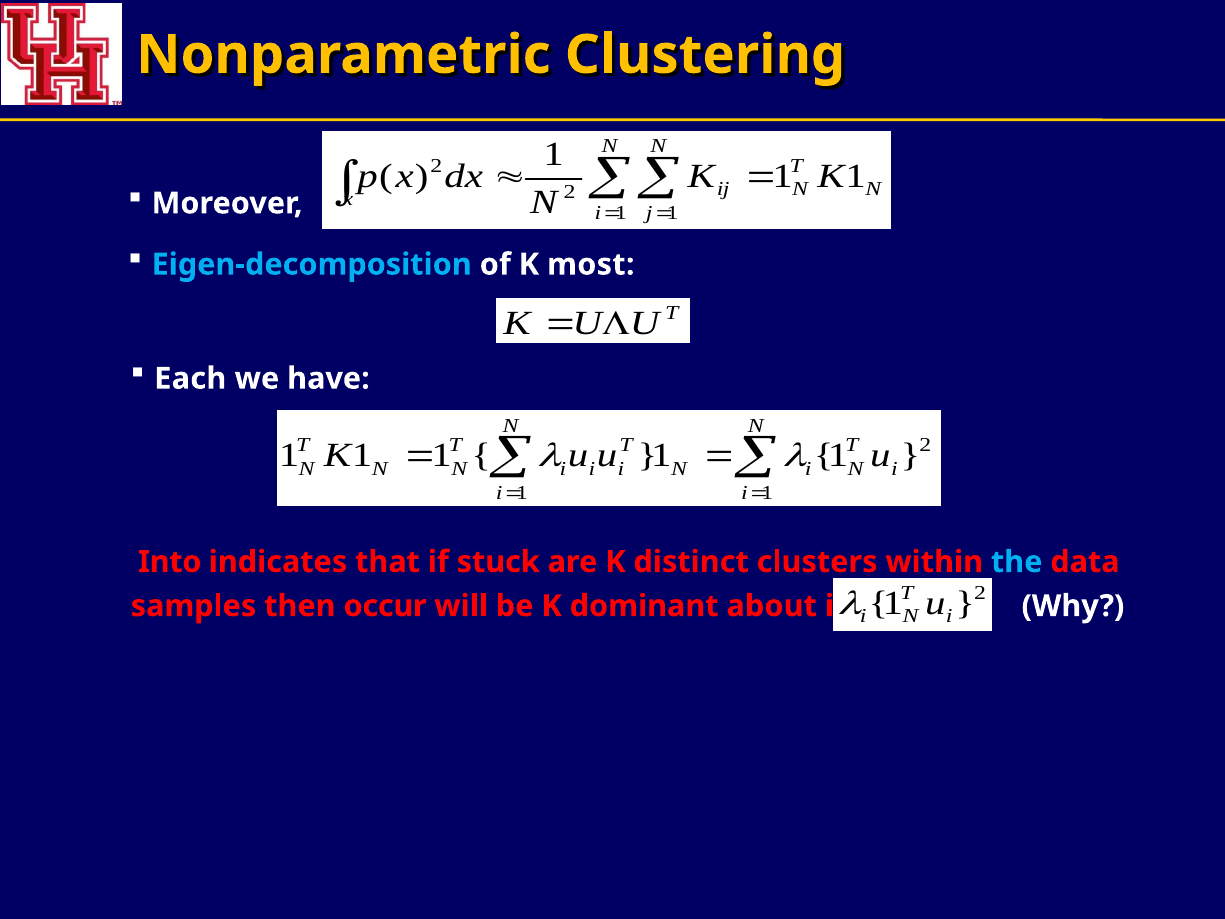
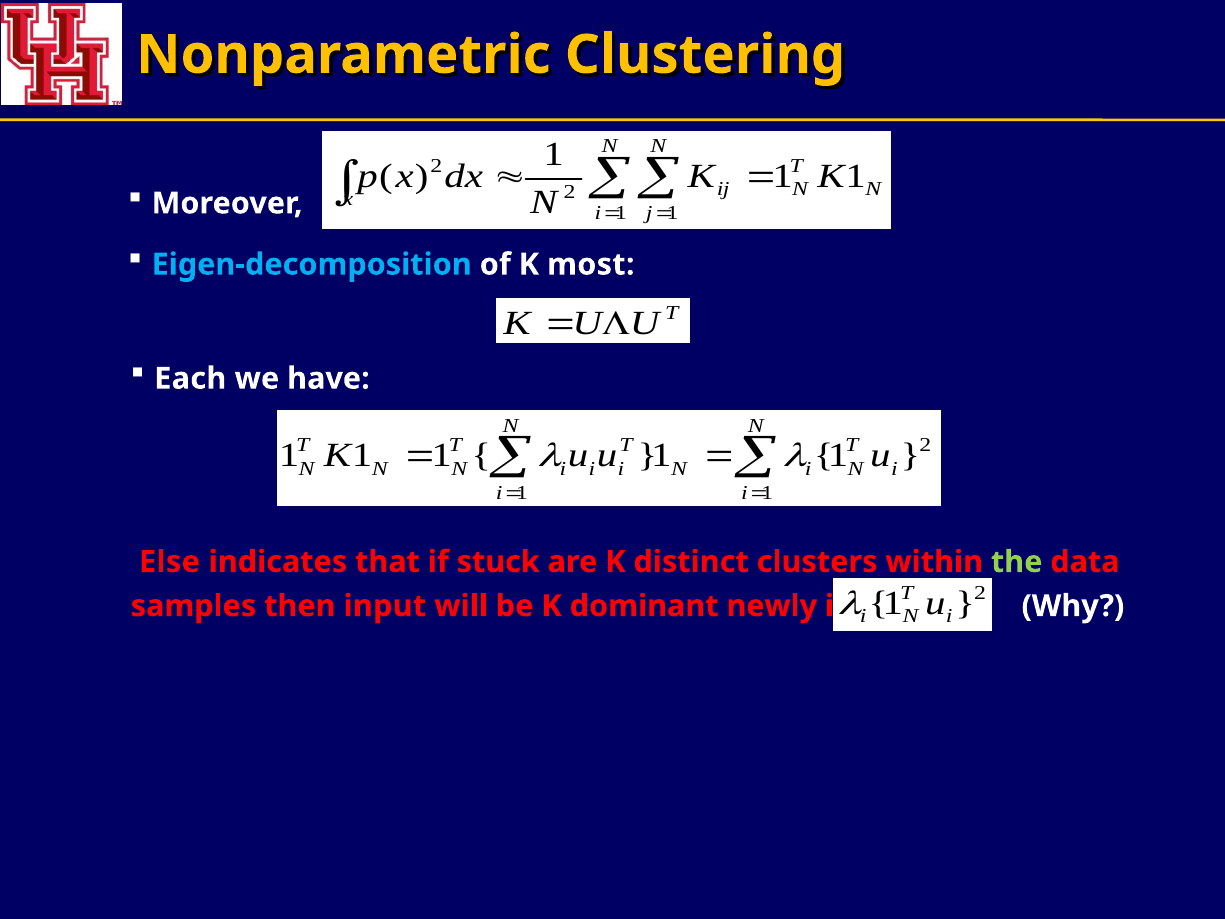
Into: Into -> Else (169, 562)
the colour: light blue -> light green (1017, 562)
occur: occur -> input (385, 606)
about: about -> newly (772, 606)
